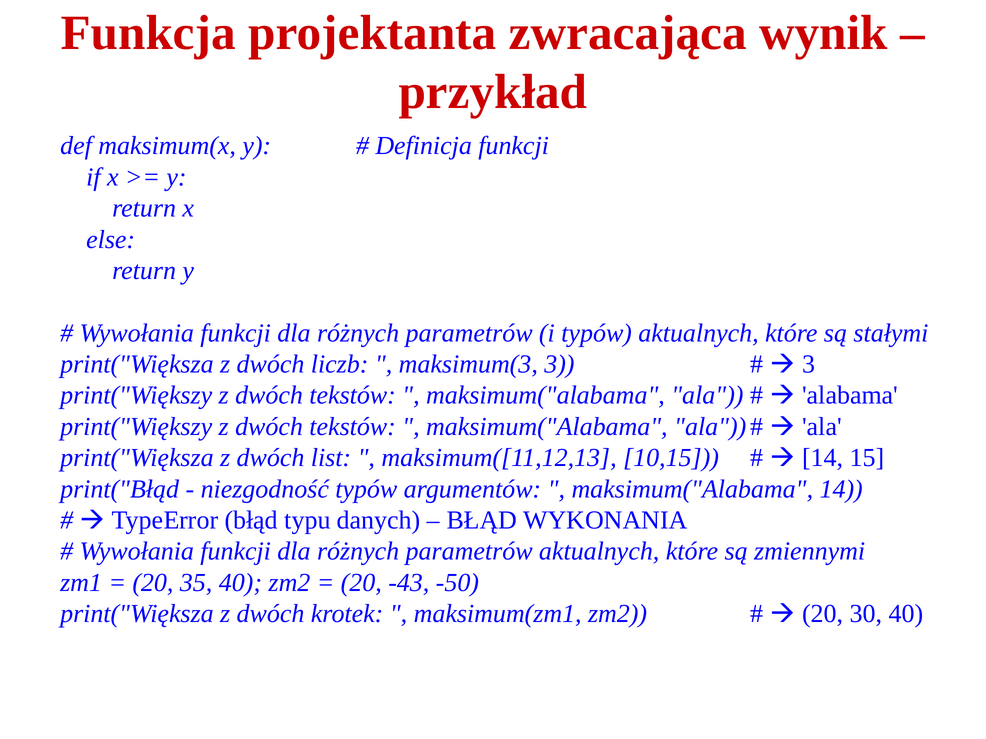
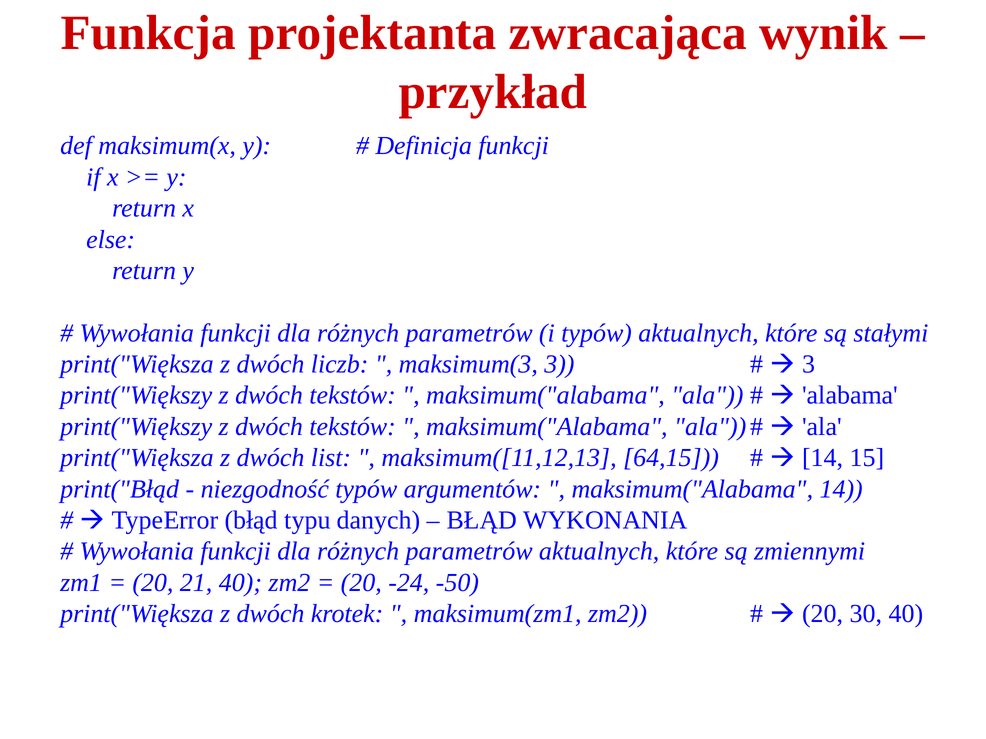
10,15: 10,15 -> 64,15 (671, 458)
35: 35 -> 21 (196, 583)
-43: -43 -> -24 (409, 583)
